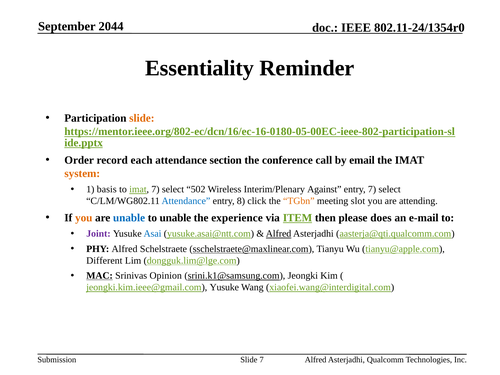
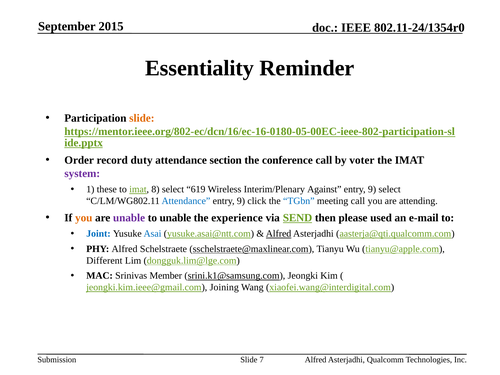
2044: 2044 -> 2015 (111, 27)
each: each -> duty (142, 160)
email: email -> voter (362, 160)
system colour: orange -> purple (82, 174)
basis: basis -> these (107, 189)
imat 7: 7 -> 8 (155, 189)
502: 502 -> 619 (196, 189)
7: 7 -> 9 (372, 189)
8: 8 -> 9 (241, 201)
TGbn colour: orange -> blue (299, 201)
meeting slot: slot -> call (358, 201)
unable colour: blue -> purple (129, 218)
ITEM: ITEM -> SEND (298, 218)
does: does -> used (381, 218)
Joint colour: purple -> blue (98, 234)
MAC underline: present -> none (100, 276)
Opinion: Opinion -> Member (166, 276)
jeongki.kim.ieee@gmail.com Yusuke: Yusuke -> Joining (224, 287)
